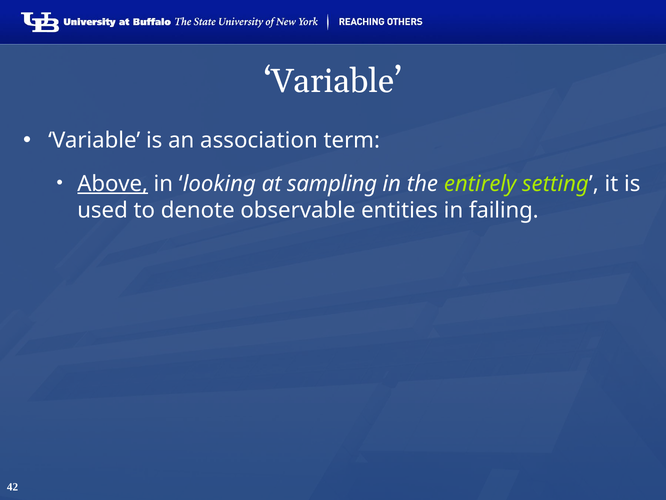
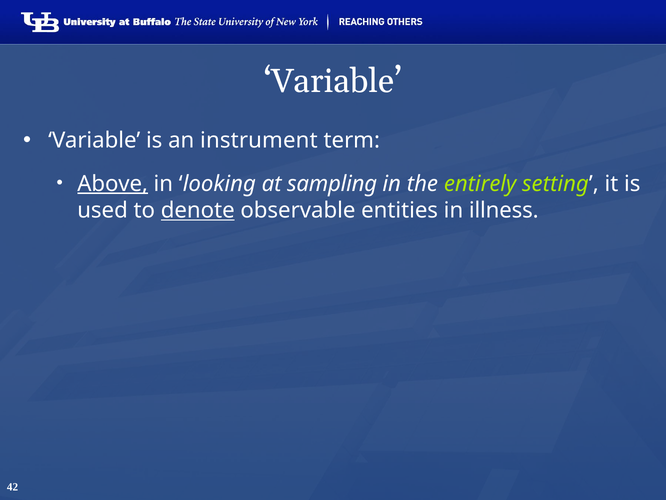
association: association -> instrument (259, 140)
denote underline: none -> present (198, 210)
failing: failing -> illness (504, 210)
